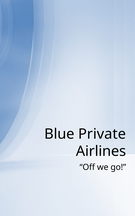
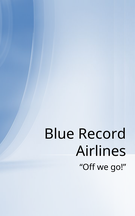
Private: Private -> Record (102, 134)
